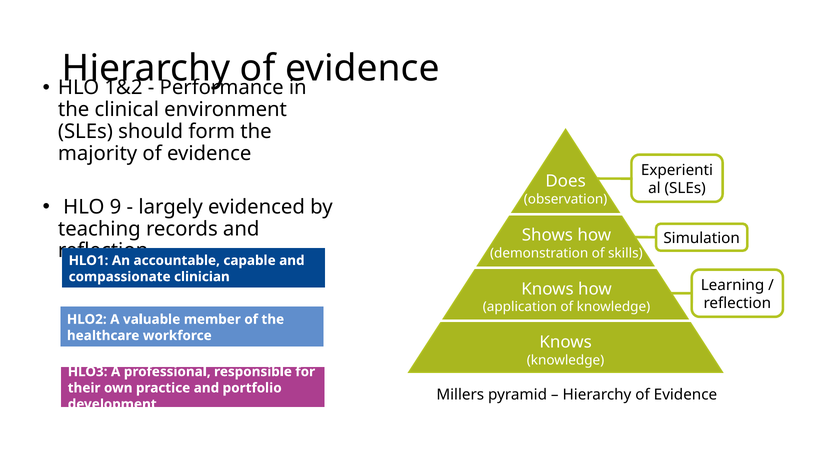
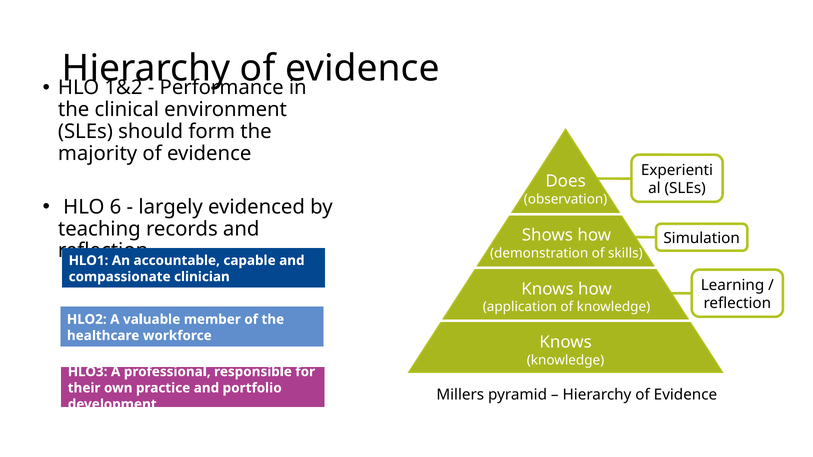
9: 9 -> 6 (116, 207)
